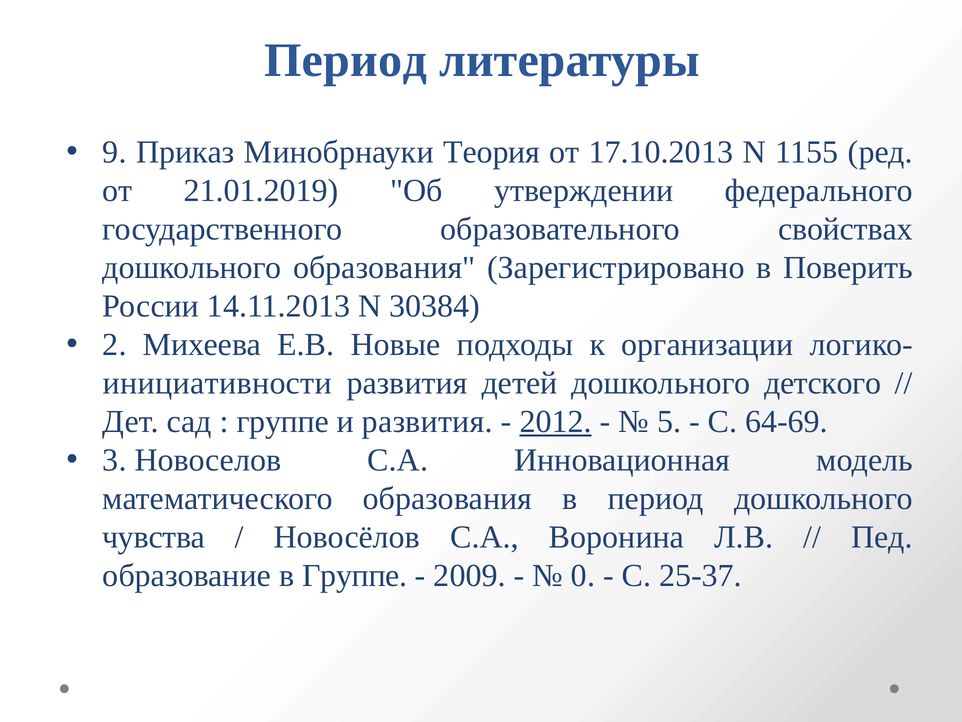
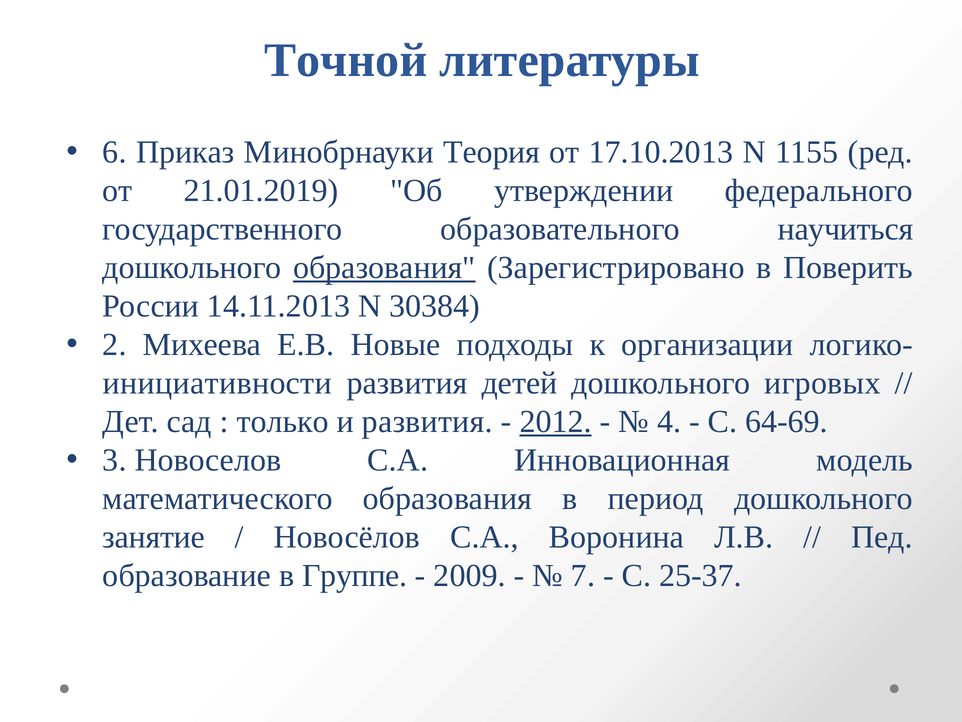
Период: Период -> Точной (346, 61)
9: 9 -> 6 (115, 152)
свойствах: свойствах -> научиться (846, 229)
образования underline: none -> present (384, 268)
детского: детского -> игровых (822, 383)
группе: группе -> только (283, 422)
5: 5 -> 4 (669, 422)
чувства: чувства -> занятие (154, 537)
0: 0 -> 7 (583, 575)
